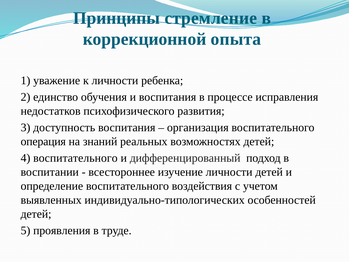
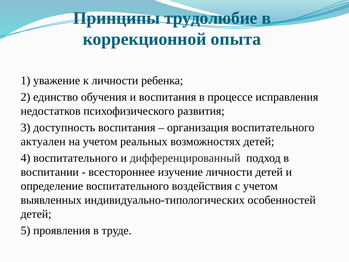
стремление: стремление -> трудолюбие (211, 18)
операция: операция -> актуален (43, 141)
на знаний: знаний -> учетом (100, 141)
